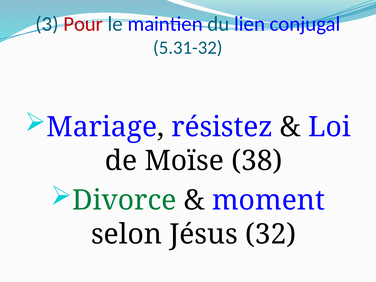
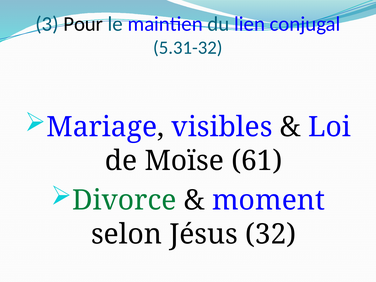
Pour colour: red -> black (83, 24)
résistez: résistez -> visibles (222, 127)
38: 38 -> 61 (257, 161)
